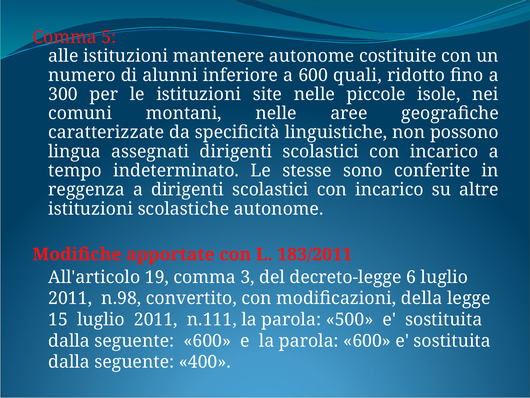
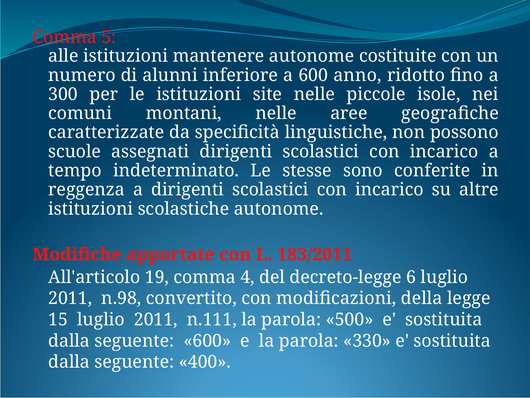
quali: quali -> anno (358, 75)
lingua: lingua -> scuole (75, 151)
3: 3 -> 4 (248, 277)
parola 600: 600 -> 330 (367, 341)
